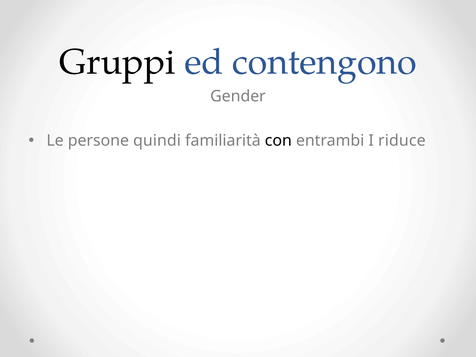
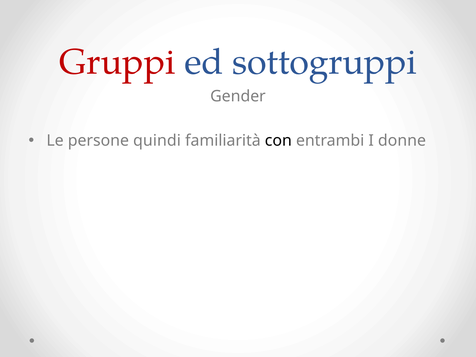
Gruppi colour: black -> red (117, 62)
contengono: contengono -> sottogruppi (324, 62)
riduce: riduce -> donne (402, 141)
